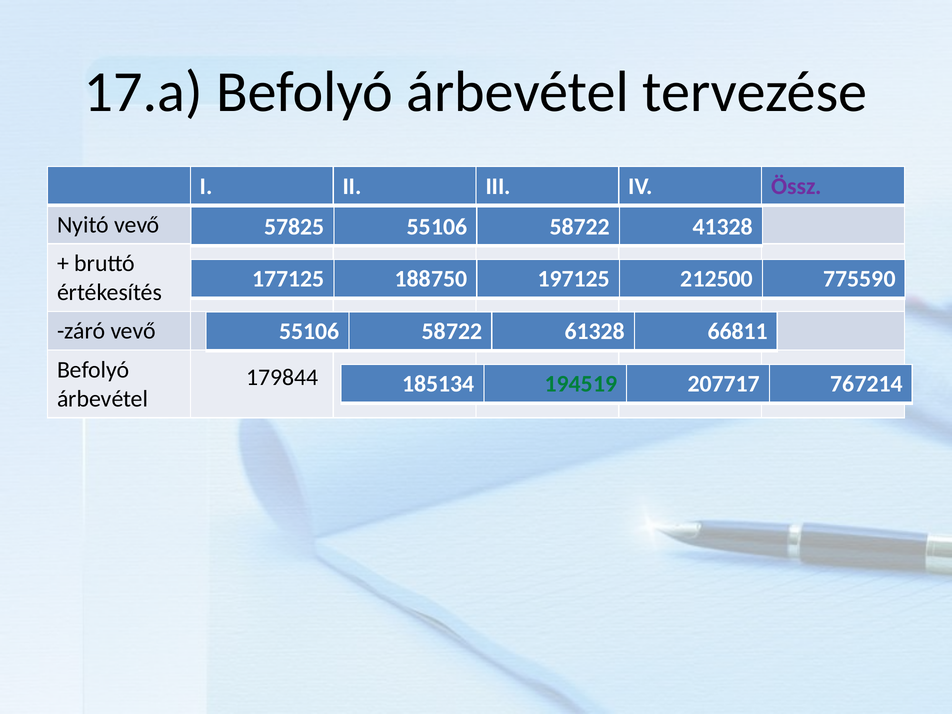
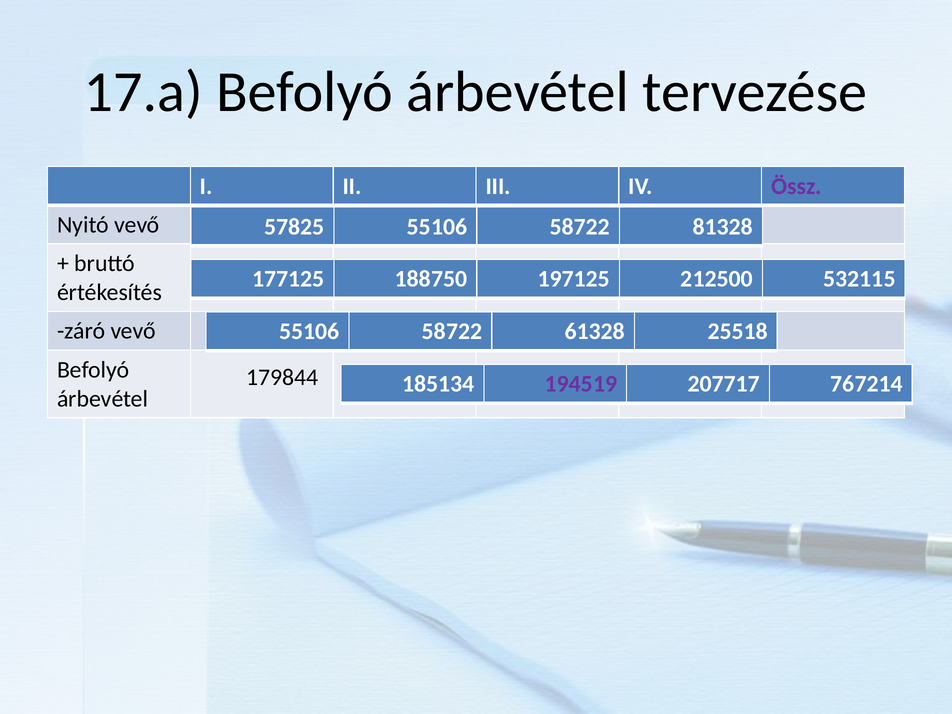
41328: 41328 -> 81328 (723, 227)
775590: 775590 -> 532115 (859, 279)
66811: 66811 -> 25518 (738, 332)
194519 colour: green -> purple (581, 384)
